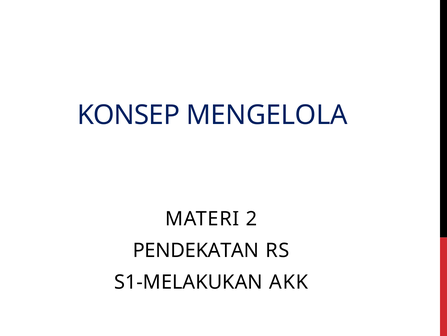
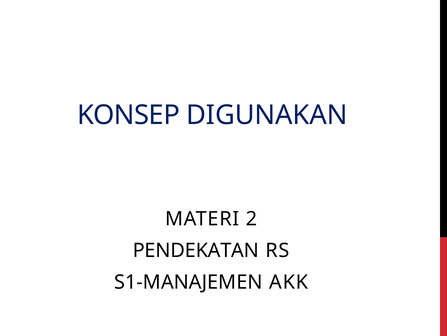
MENGELOLA: MENGELOLA -> DIGUNAKAN (267, 115)
S1-MELAKUKAN: S1-MELAKUKAN -> S1-MANAJEMEN (188, 281)
